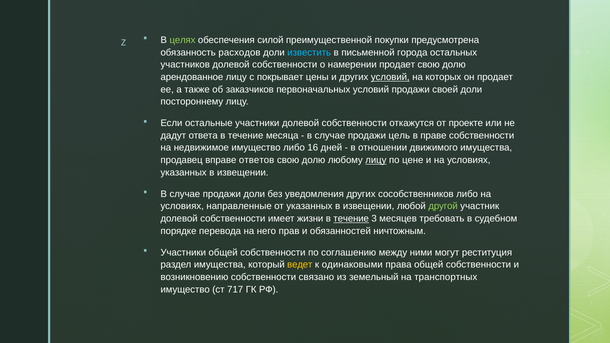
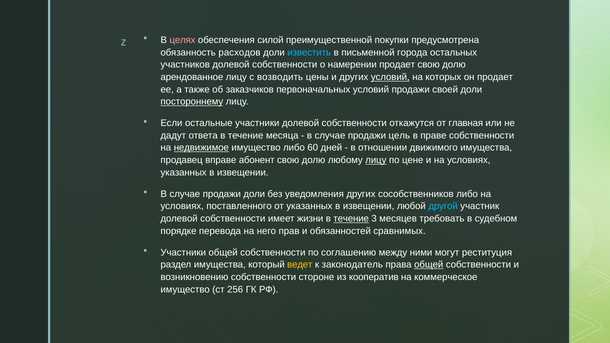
целях colour: light green -> pink (182, 40)
покрывает: покрывает -> возводить (280, 77)
постороннему underline: none -> present (192, 102)
проекте: проекте -> главная (466, 123)
недвижимое underline: none -> present (201, 148)
16: 16 -> 60 (313, 148)
ответов: ответов -> абонент (257, 160)
направленные: направленные -> поставленного (239, 206)
другой colour: light green -> light blue (443, 206)
ничтожным: ничтожным -> сравнимых (400, 231)
одинаковыми: одинаковыми -> законодатель (352, 265)
общей underline: none -> present (429, 265)
связано: связано -> стороне (316, 277)
земельный: земельный -> кооператив (374, 277)
транспортных: транспортных -> коммерческое (446, 277)
717: 717 -> 256 (235, 290)
